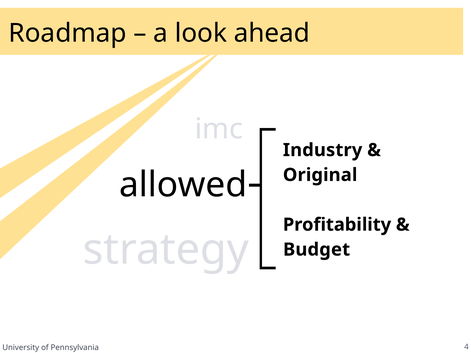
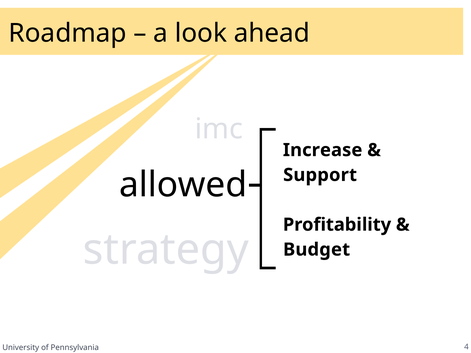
Industry: Industry -> Increase (323, 150)
Original: Original -> Support (320, 175)
